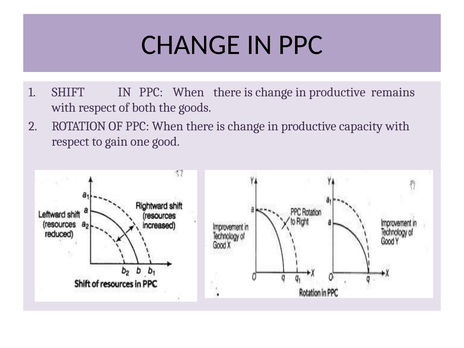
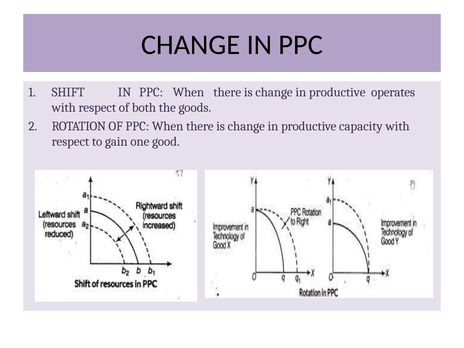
remains: remains -> operates (393, 92)
